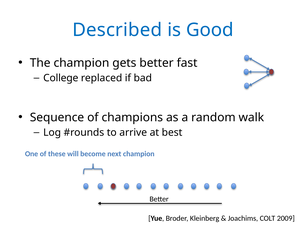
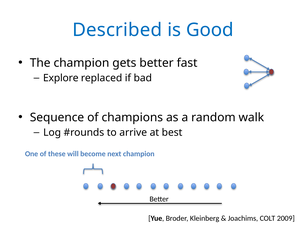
College: College -> Explore (61, 78)
